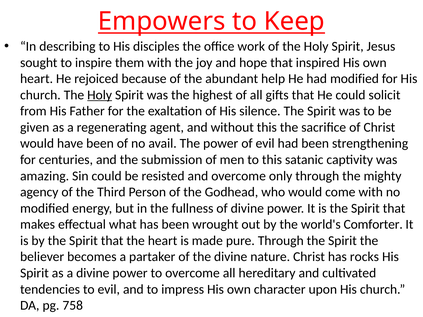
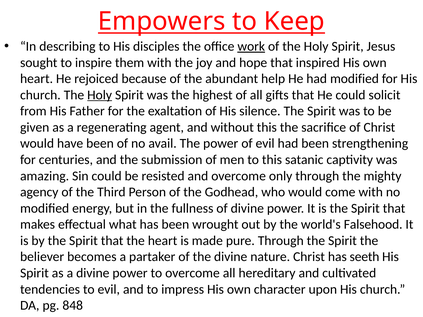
work underline: none -> present (251, 46)
Comforter: Comforter -> Falsehood (373, 225)
rocks: rocks -> seeth (365, 257)
758: 758 -> 848 (73, 306)
